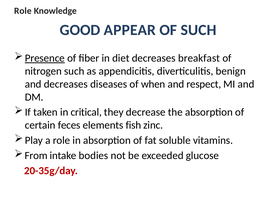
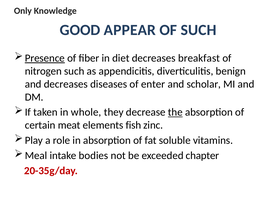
Role: Role -> Only (23, 11)
when: when -> enter (153, 84)
respect: respect -> scholar (204, 84)
critical: critical -> whole (86, 112)
the underline: none -> present (175, 112)
feces: feces -> meat (69, 125)
From: From -> Meal (36, 156)
glucose: glucose -> chapter (202, 156)
